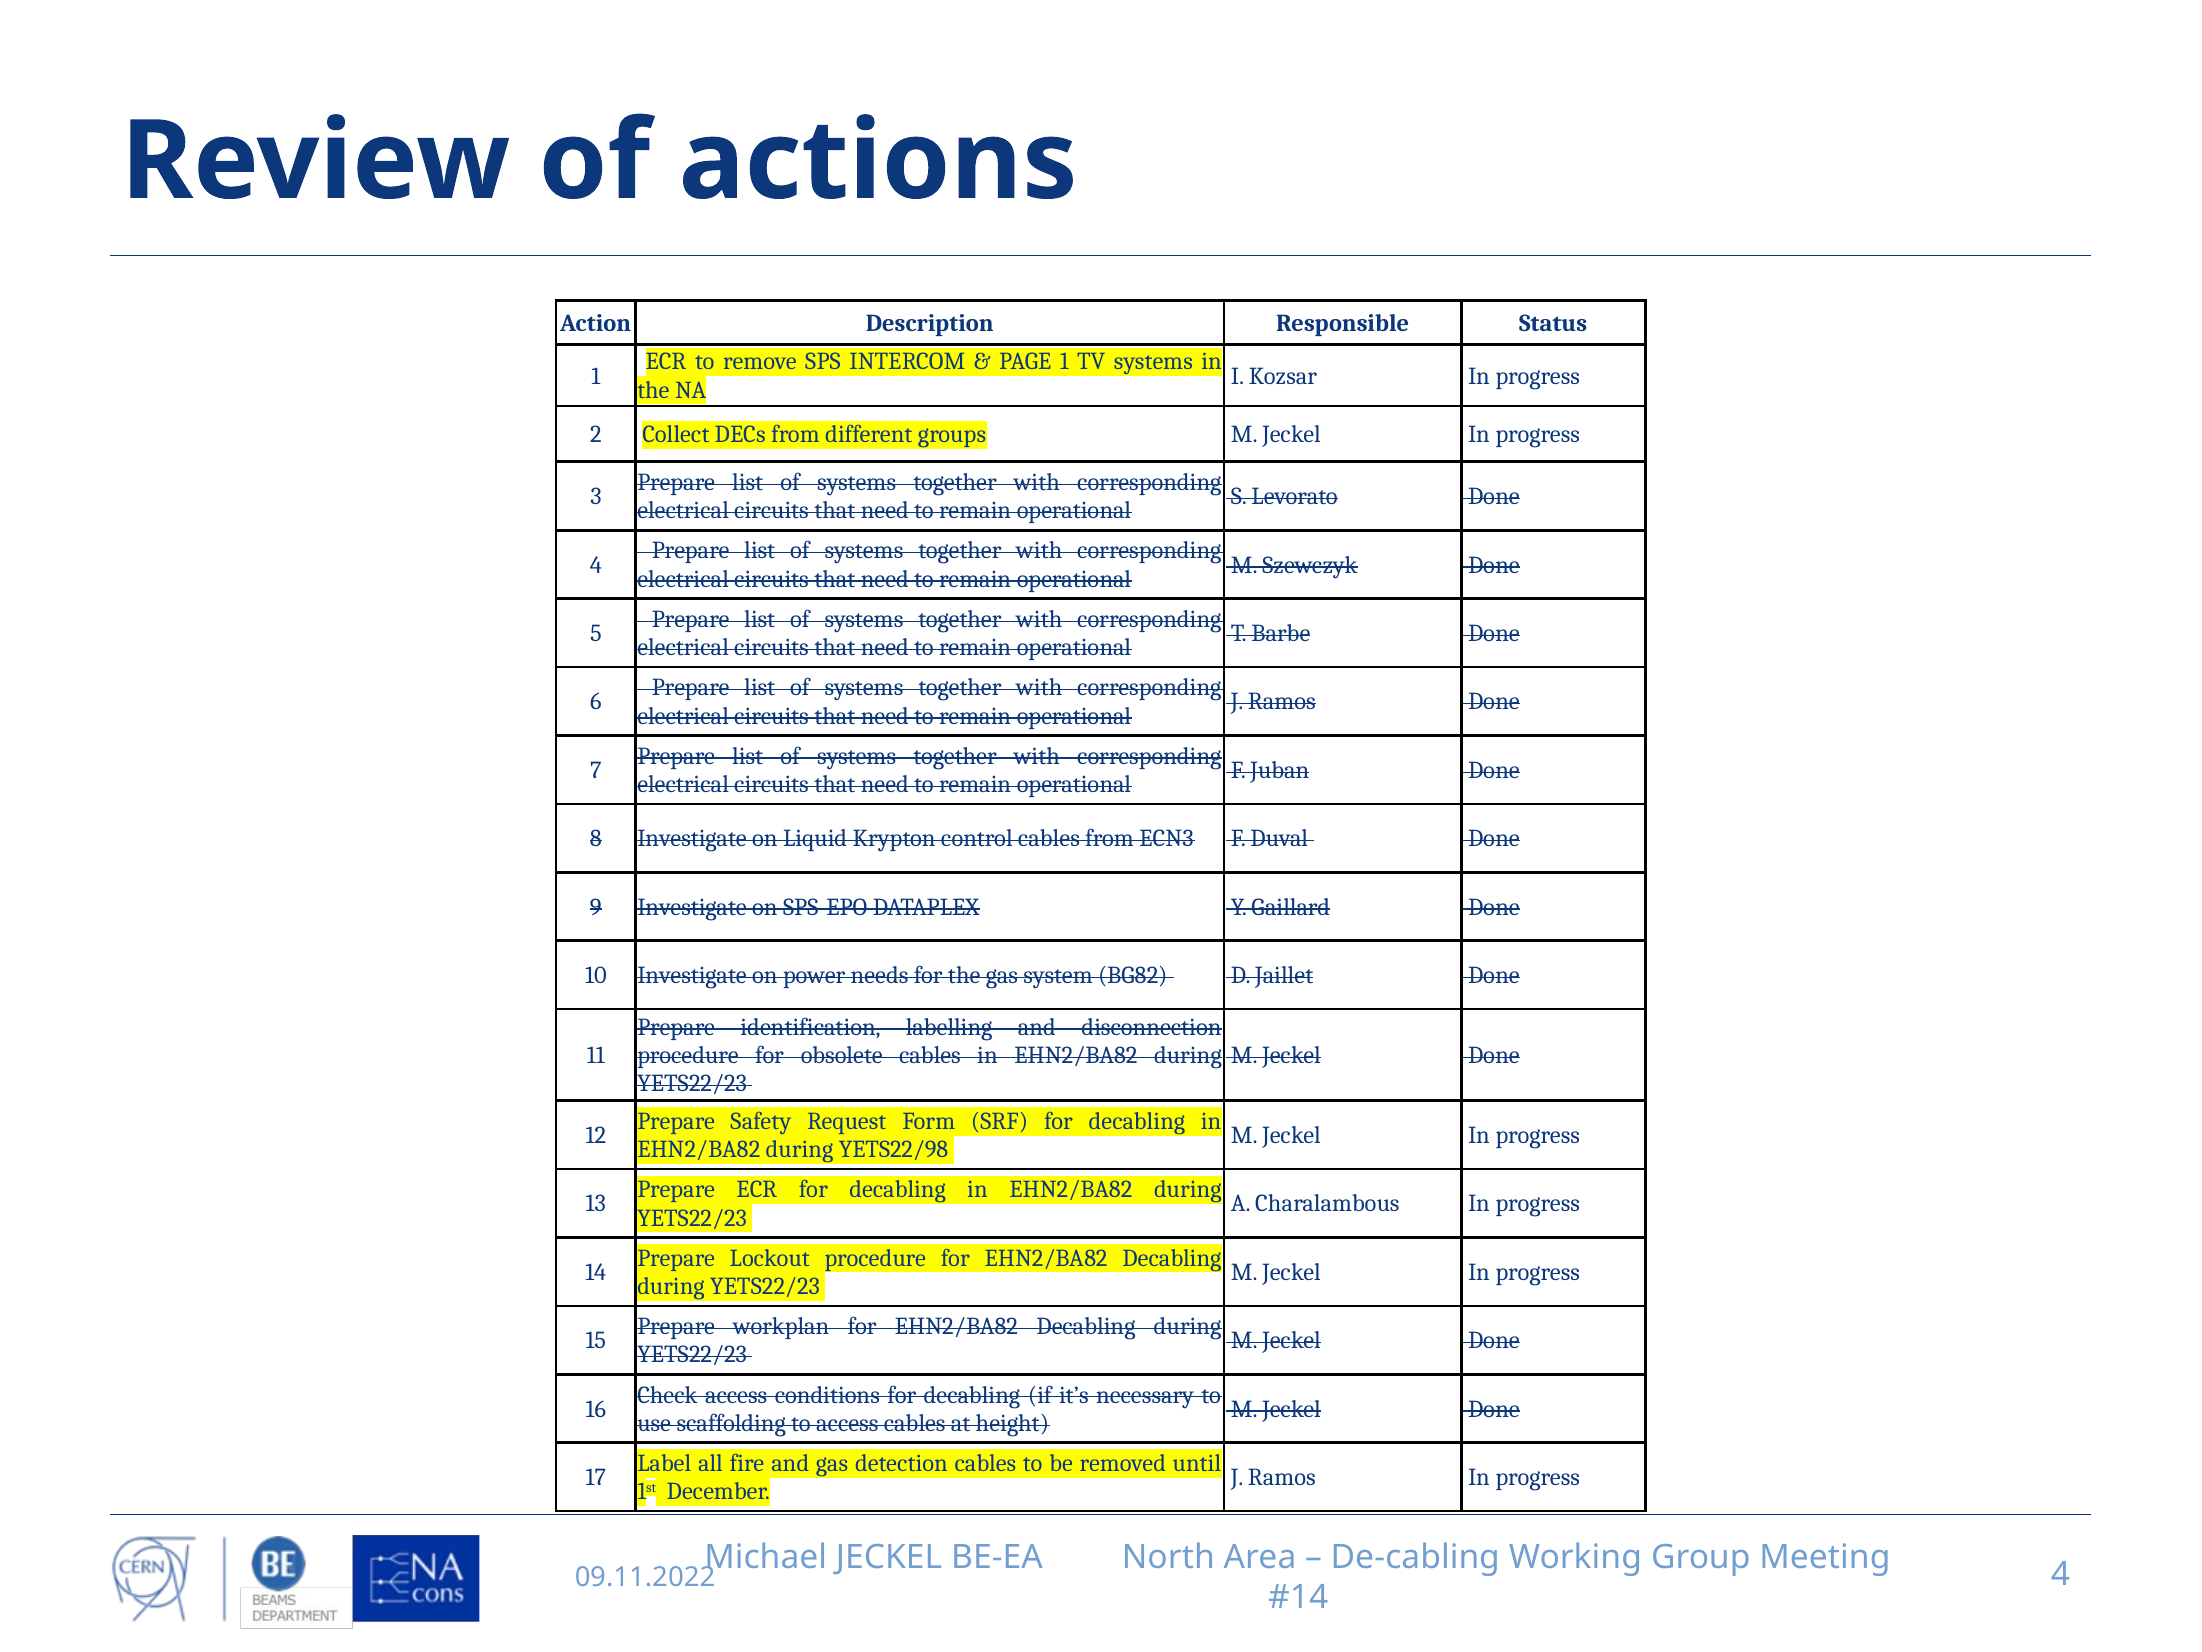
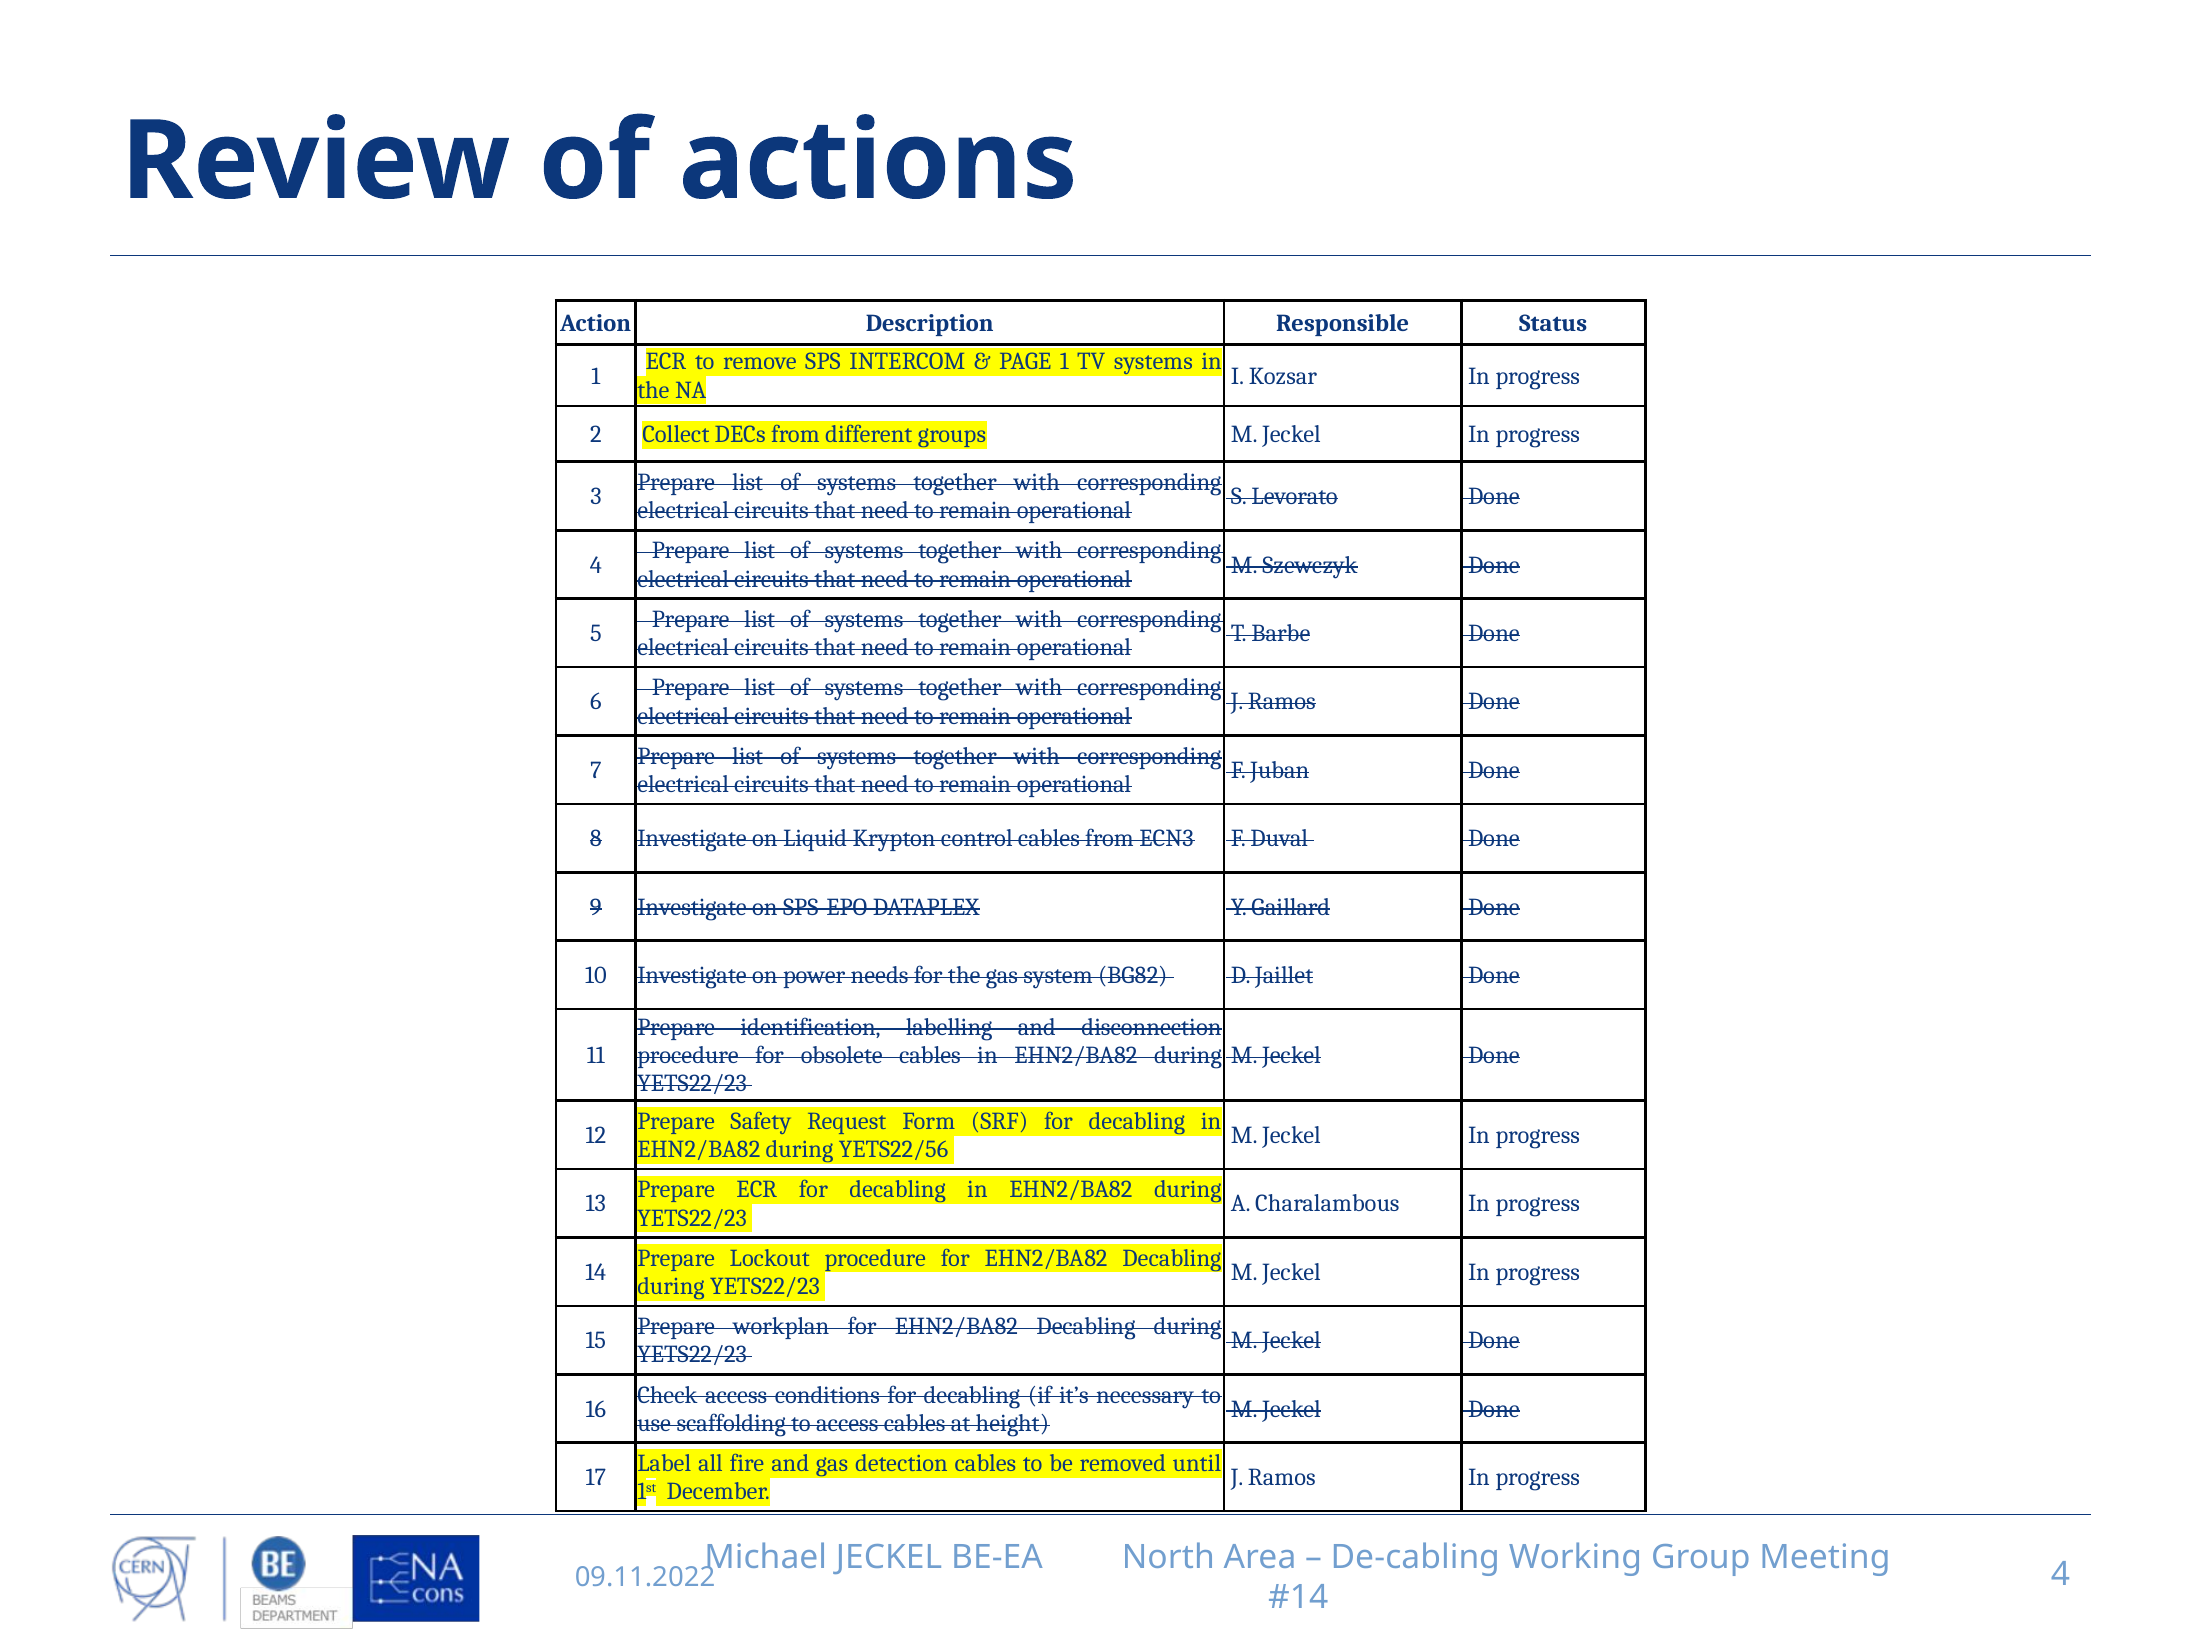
YETS22/98: YETS22/98 -> YETS22/56 (894, 1149)
